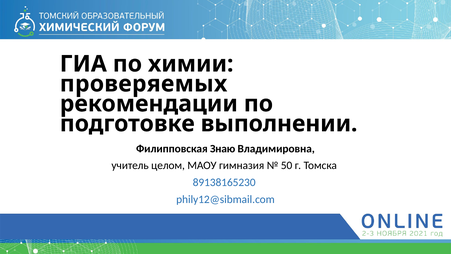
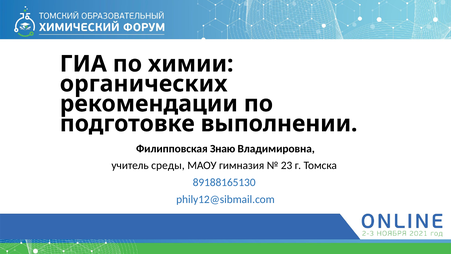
проверяемых: проверяемых -> органических (144, 84)
целом: целом -> среды (168, 165)
50: 50 -> 23 (287, 165)
89138165230: 89138165230 -> 89188165130 (224, 182)
